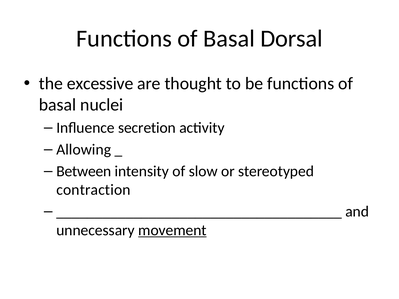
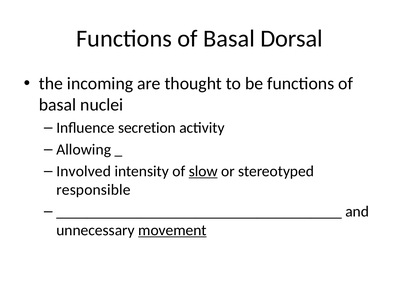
excessive: excessive -> incoming (100, 84)
Between: Between -> Involved (84, 171)
slow underline: none -> present (203, 171)
contraction: contraction -> responsible (93, 190)
